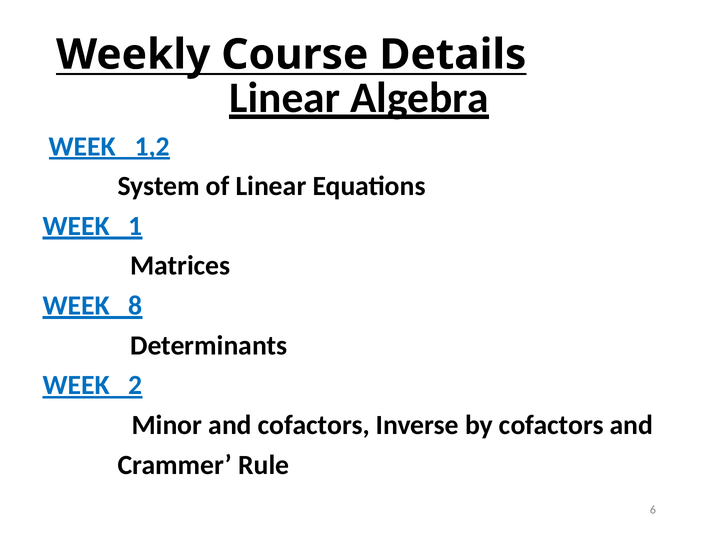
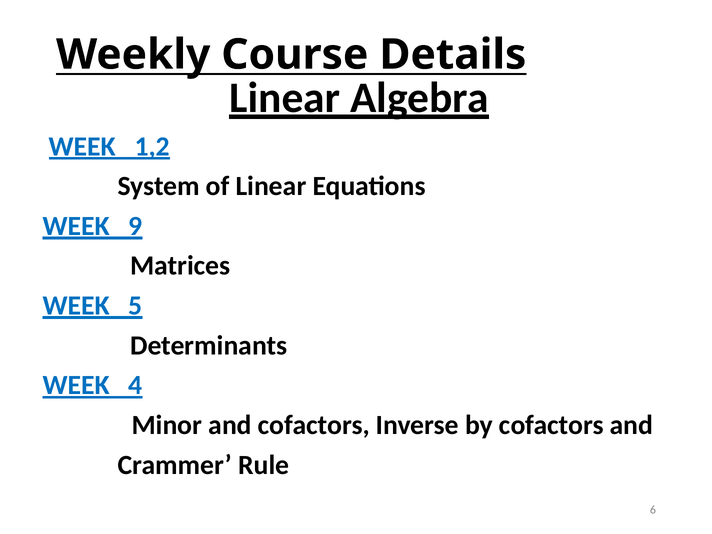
1: 1 -> 9 (135, 226)
8: 8 -> 5 (135, 306)
2: 2 -> 4 (135, 385)
